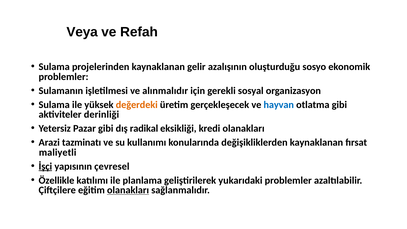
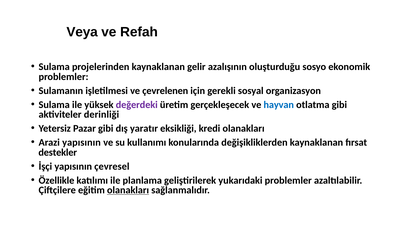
alınmalıdır: alınmalıdır -> çevrelenen (165, 91)
değerdeki colour: orange -> purple (137, 105)
radikal: radikal -> yaratır (144, 128)
Arazi tazminatı: tazminatı -> yapısının (81, 143)
maliyetli: maliyetli -> destekler (58, 152)
İşçi underline: present -> none (45, 166)
